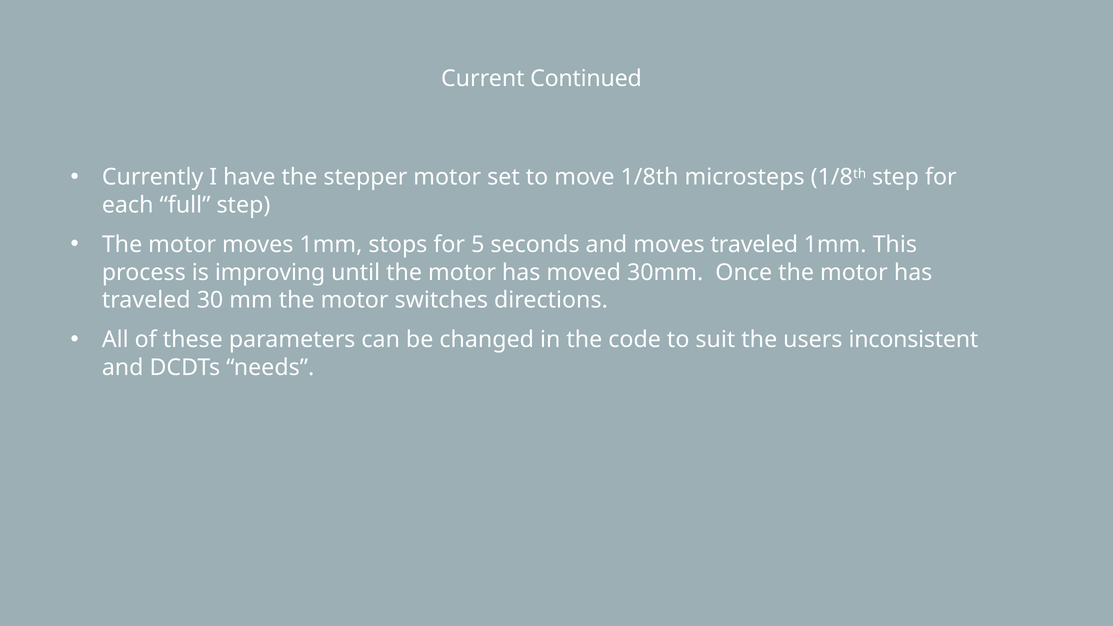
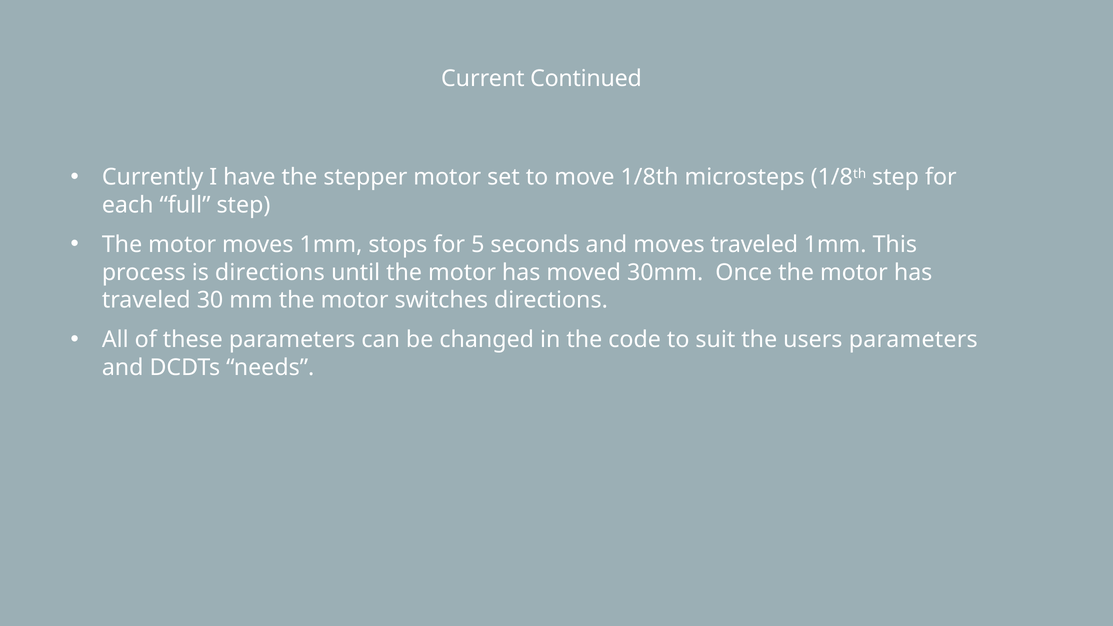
is improving: improving -> directions (270, 272)
users inconsistent: inconsistent -> parameters (913, 340)
